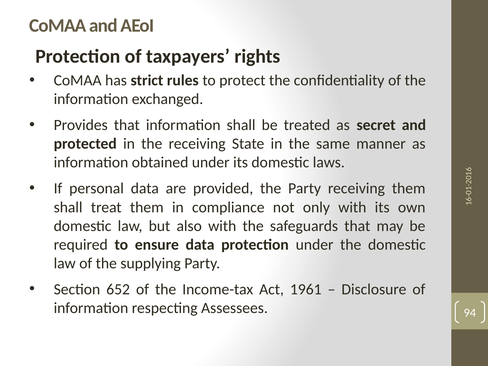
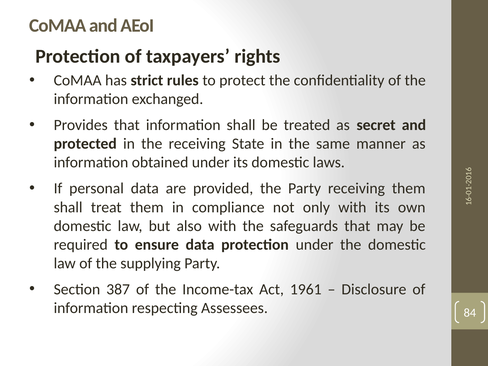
652: 652 -> 387 (118, 289)
94: 94 -> 84 (470, 313)
